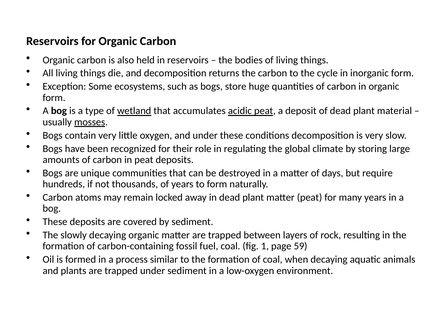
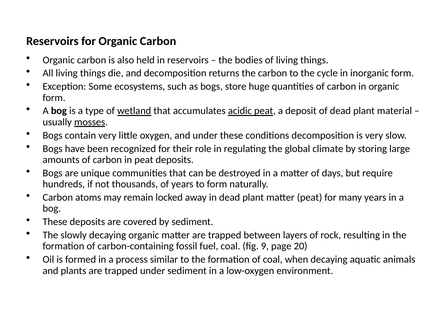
1: 1 -> 9 (265, 247)
59: 59 -> 20 (301, 247)
